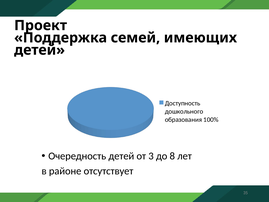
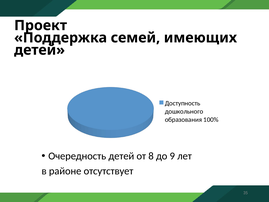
3: 3 -> 8 (151, 156)
8: 8 -> 9 (172, 156)
